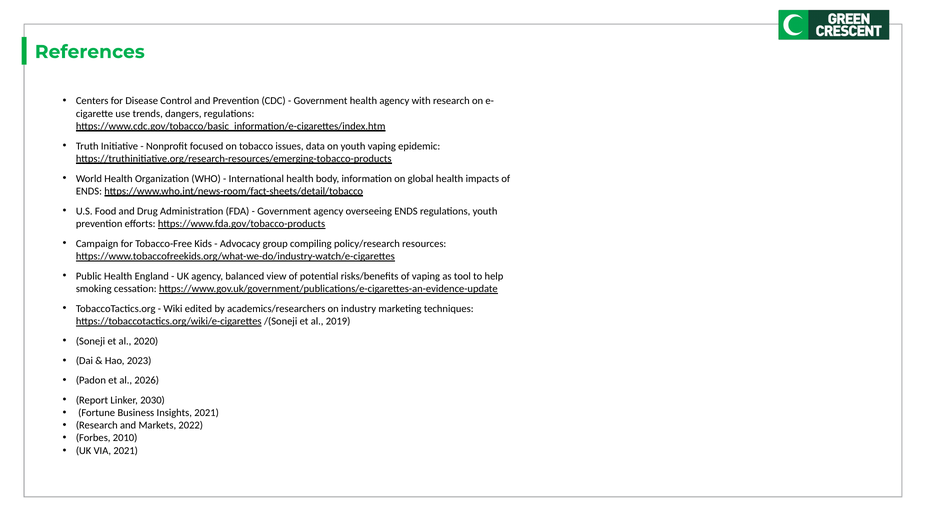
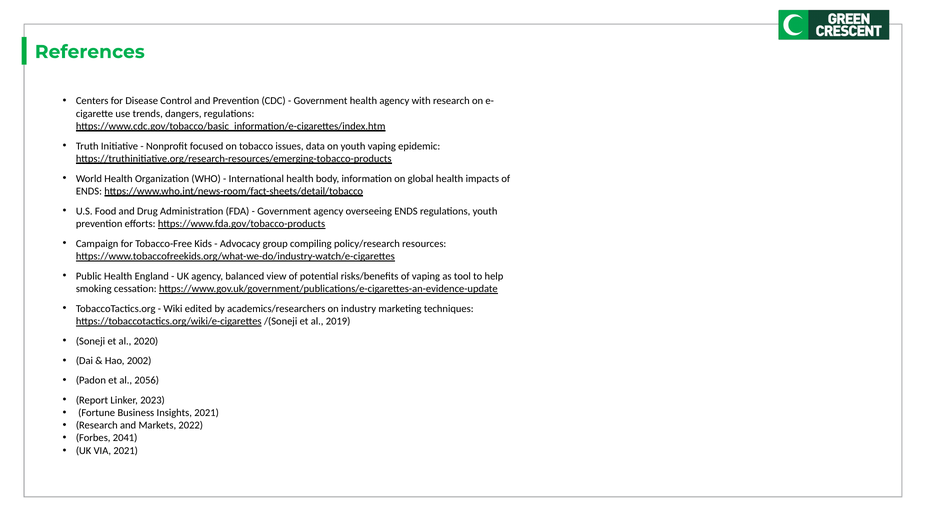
2023: 2023 -> 2002 (139, 361)
2026: 2026 -> 2056 (147, 380)
2030: 2030 -> 2023 (153, 400)
2010: 2010 -> 2041 (125, 438)
